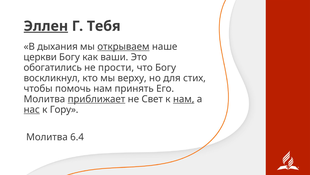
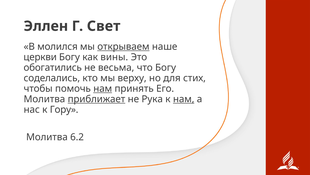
Эллен underline: present -> none (46, 26)
Тебя: Тебя -> Свет (104, 26)
дыхания: дыхания -> молился (57, 46)
ваши: ваши -> вины (114, 57)
прости: прости -> весьма (116, 67)
воскликнул: воскликнул -> соделались (52, 78)
нам underline: none -> present (103, 88)
Свет: Свет -> Рука (152, 99)
нас underline: present -> none (32, 109)
6.4: 6.4 -> 6.2 (77, 137)
